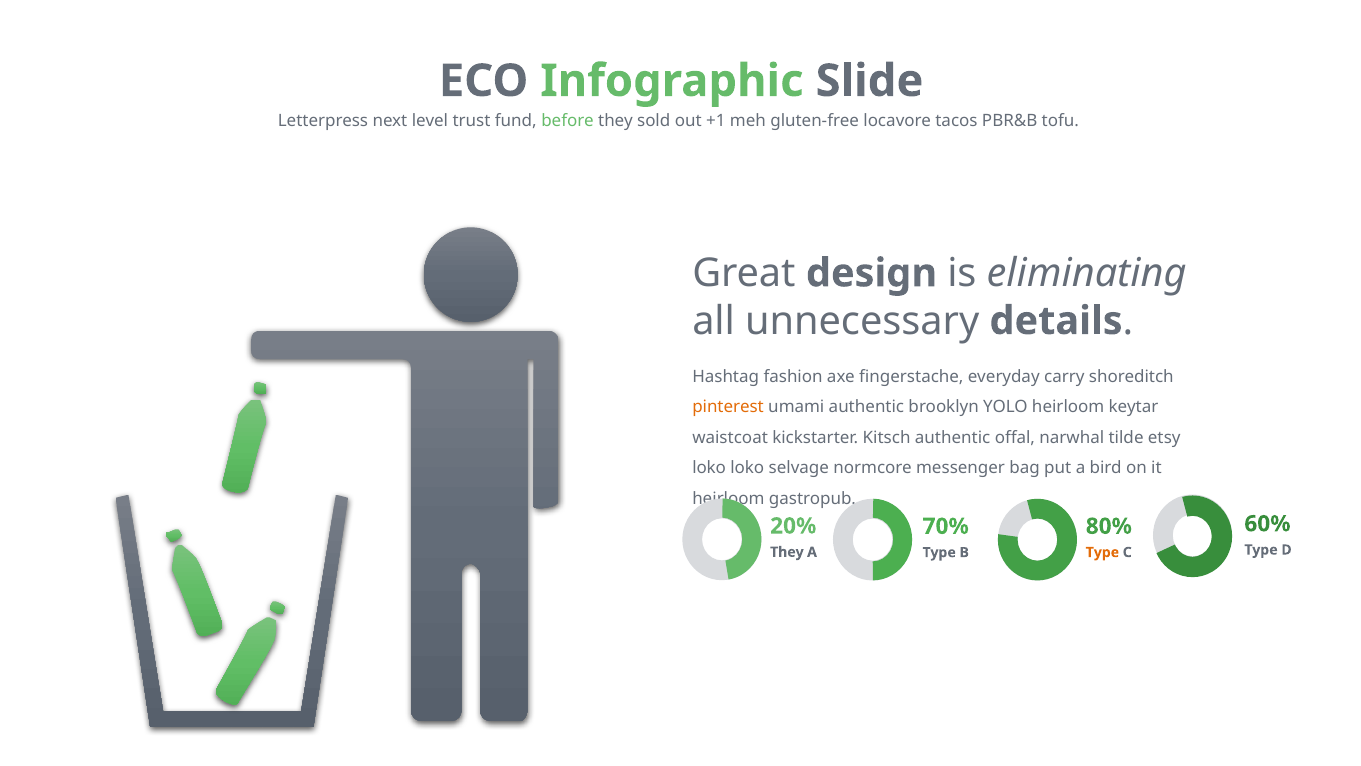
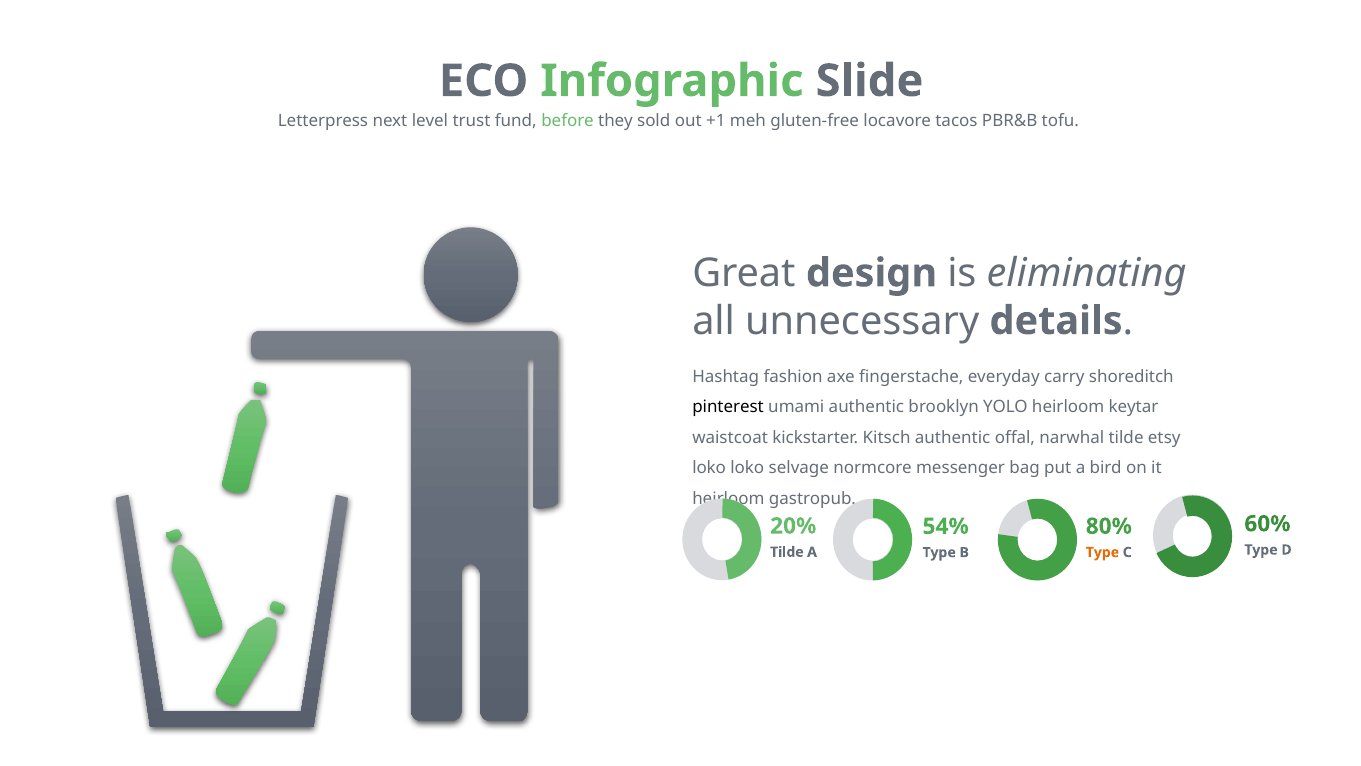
pinterest colour: orange -> black (728, 407)
70%: 70% -> 54% (946, 526)
They: They -> Tilde (787, 552)
